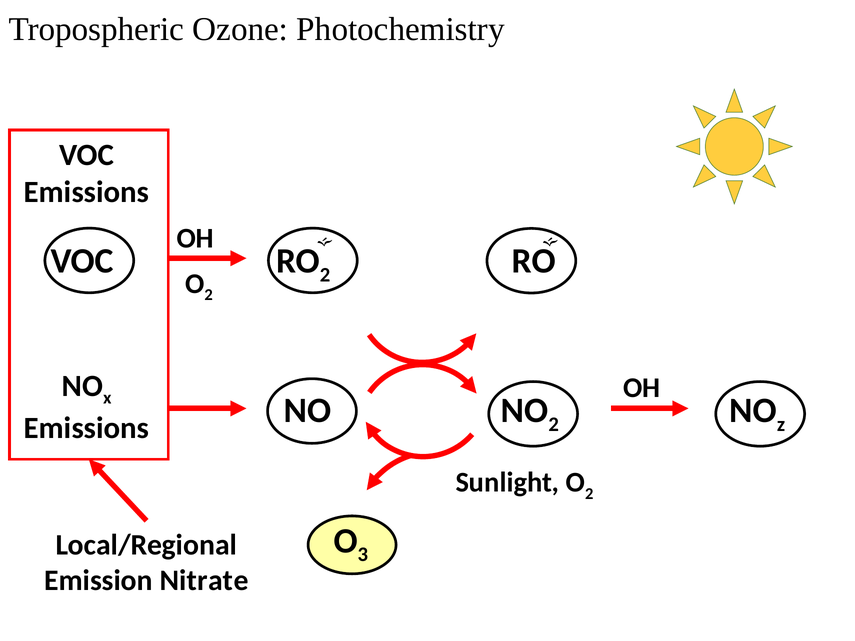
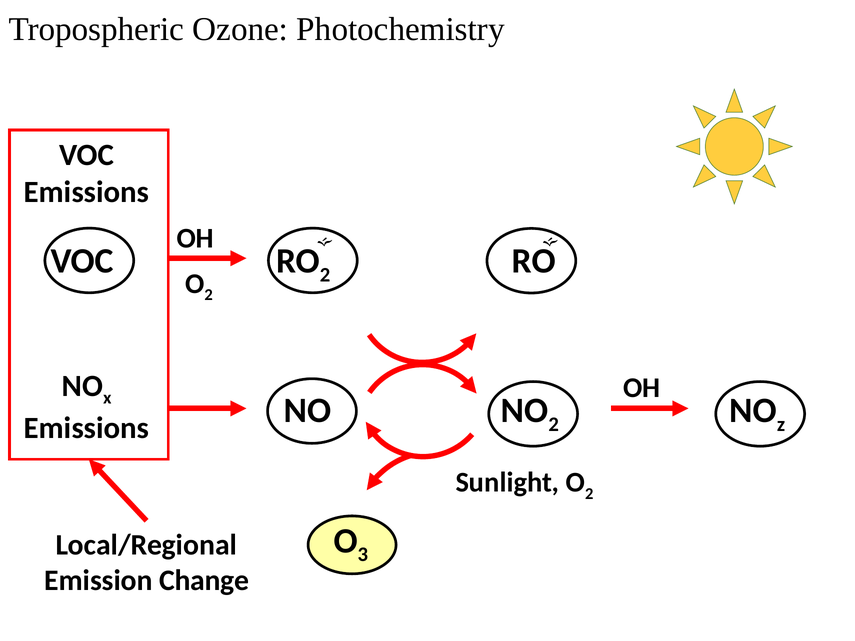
Nitrate: Nitrate -> Change (204, 581)
